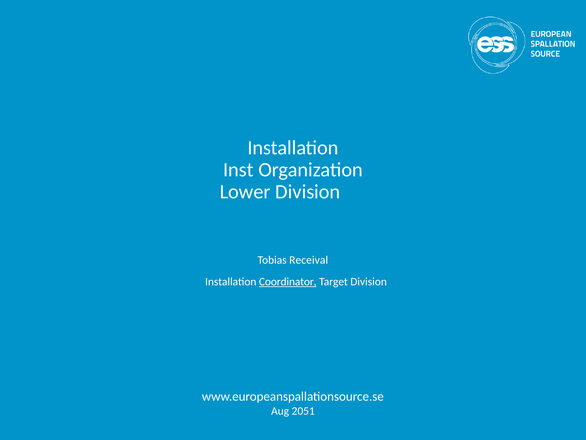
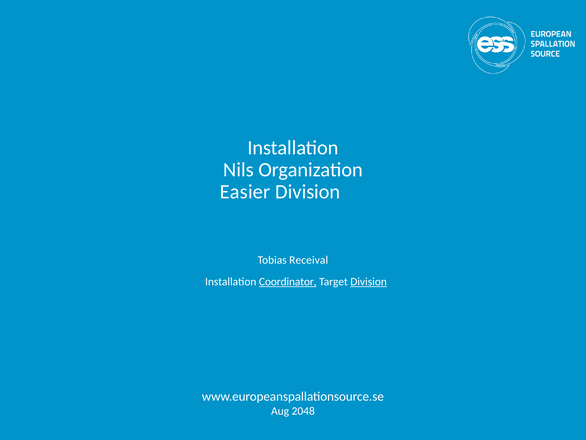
Inst: Inst -> Nils (238, 170)
Lower: Lower -> Easier (245, 192)
Division underline: none -> present (369, 281)
2051: 2051 -> 2048 (303, 411)
